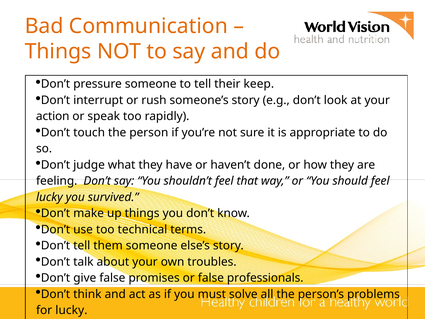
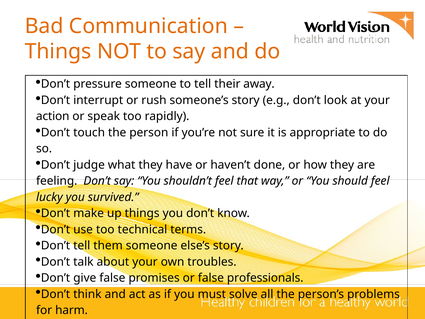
their keep: keep -> away (259, 84)
for lucky: lucky -> harm (72, 310)
